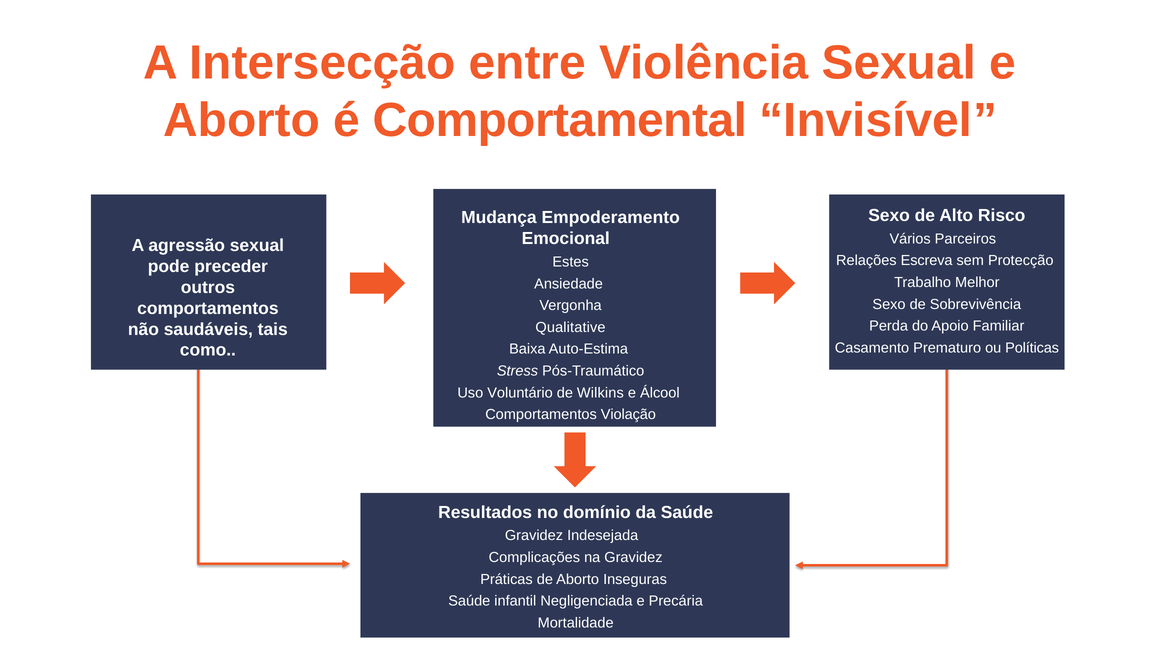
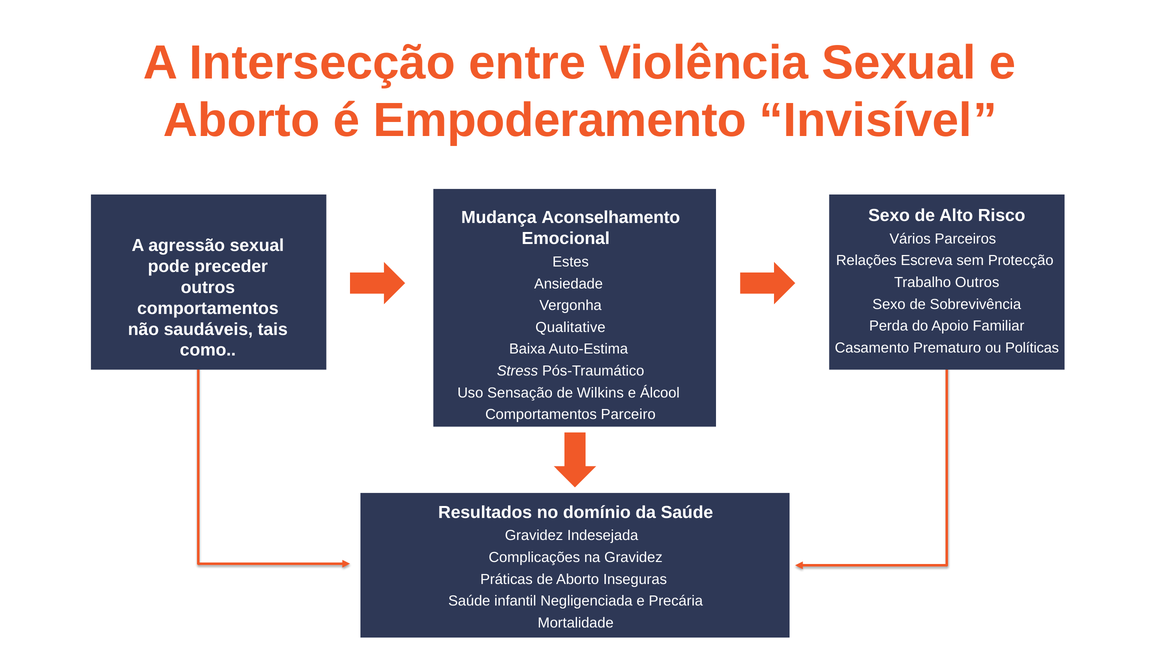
Comportamental: Comportamental -> Empoderamento (560, 120)
Empoderamento: Empoderamento -> Aconselhamento (611, 218)
Trabalho Melhor: Melhor -> Outros (977, 282)
Voluntário: Voluntário -> Sensação (520, 393)
Violação: Violação -> Parceiro (628, 415)
